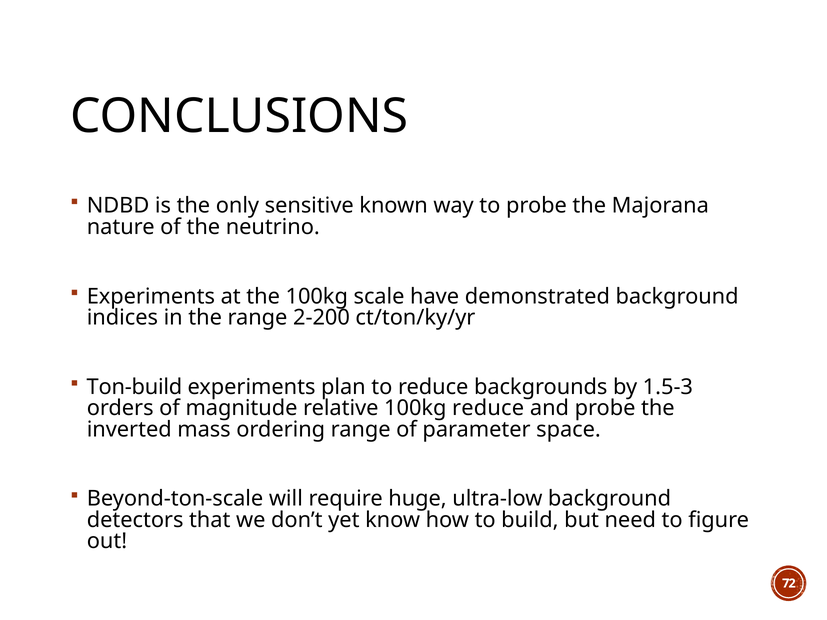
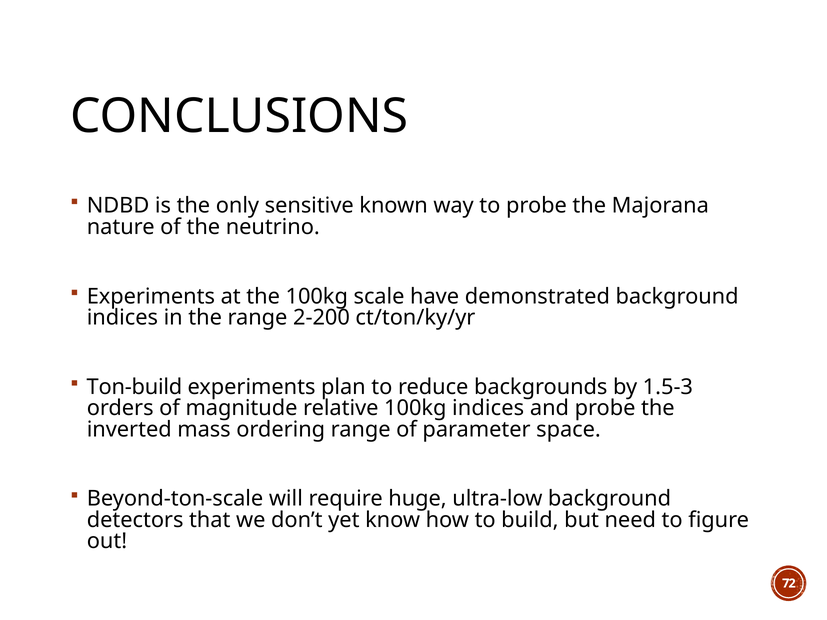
100kg reduce: reduce -> indices (488, 408)
